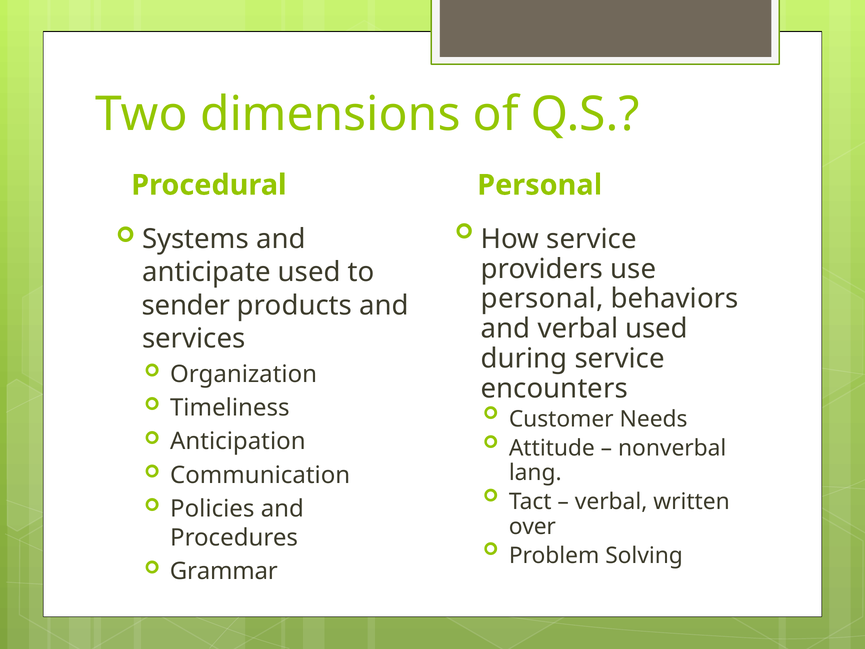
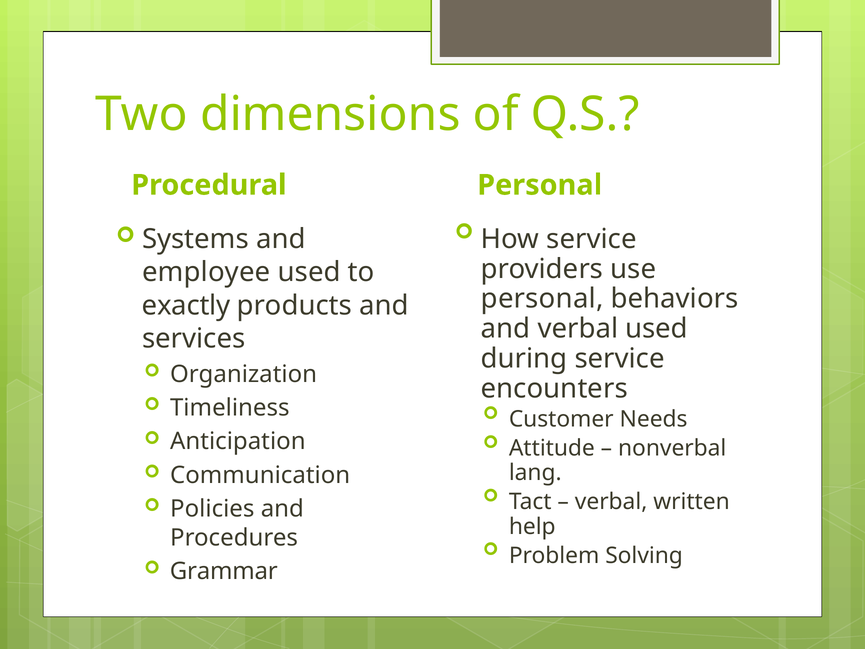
anticipate: anticipate -> employee (206, 272)
sender: sender -> exactly (186, 305)
over: over -> help (532, 526)
